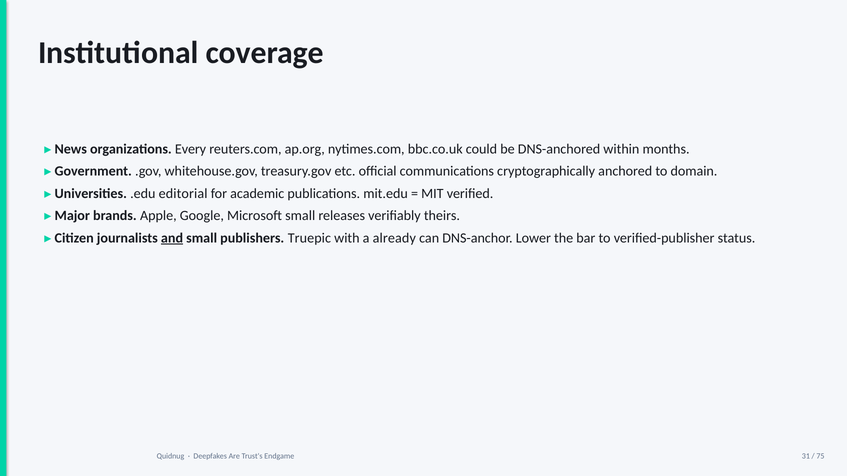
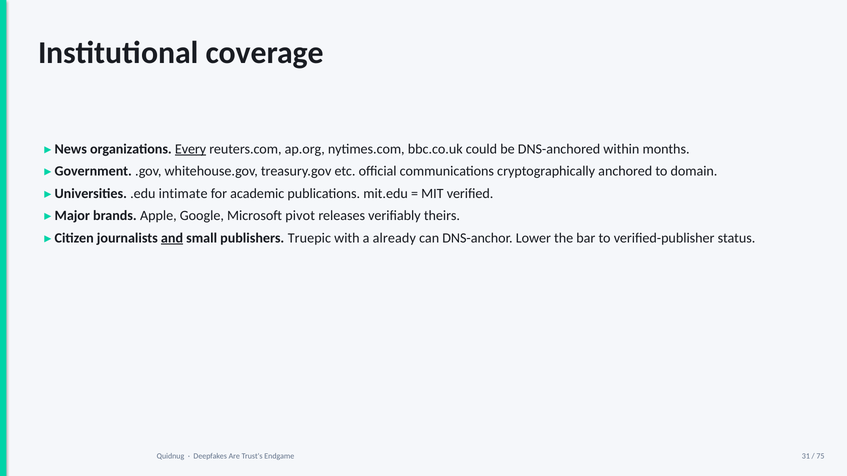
Every underline: none -> present (191, 149)
editorial: editorial -> intimate (183, 194)
Microsoft small: small -> pivot (300, 216)
